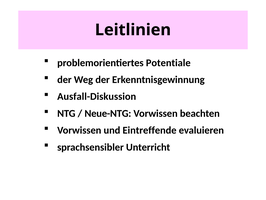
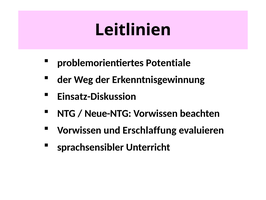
Ausfall-Diskussion: Ausfall-Diskussion -> Einsatz-Diskussion (97, 96)
Eintreffende: Eintreffende -> Erschlaffung (150, 130)
